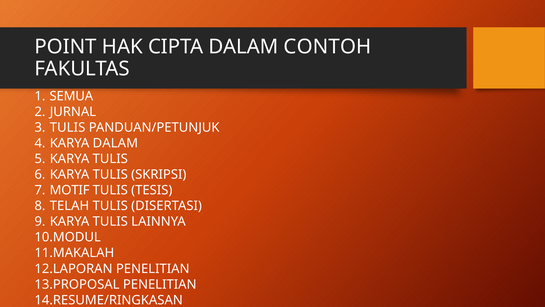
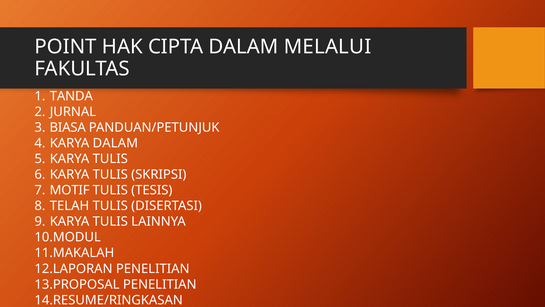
CONTOH: CONTOH -> MELALUI (328, 47)
SEMUA: SEMUA -> TANDA (71, 96)
TULIS: TULIS -> BIASA (68, 127)
